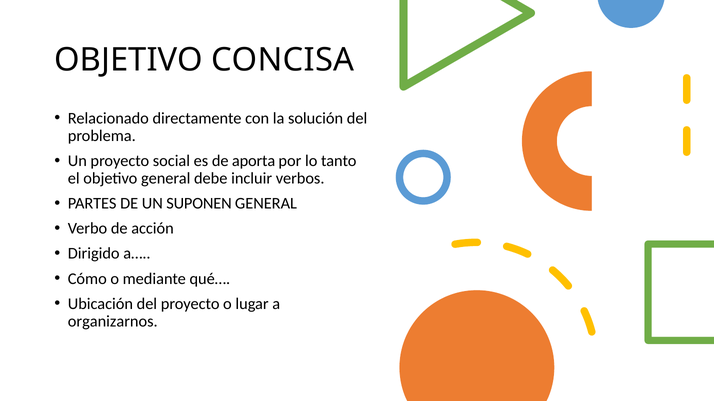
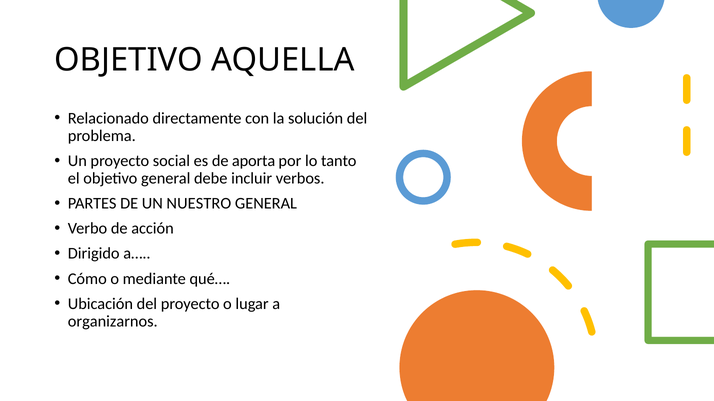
CONCISA: CONCISA -> AQUELLA (283, 60)
SUPONEN: SUPONEN -> NUESTRO (199, 204)
